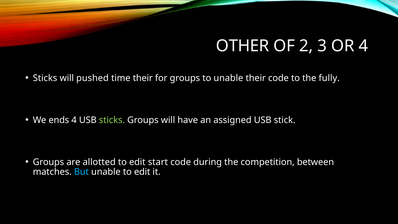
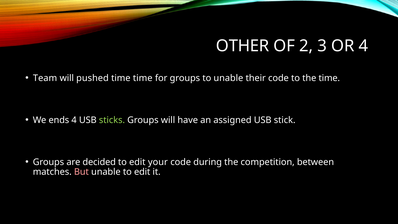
Sticks: Sticks -> Team (45, 78)
time their: their -> time (143, 78)
the fully: fully -> time (329, 78)
allotted: allotted -> decided (99, 162)
start: start -> your (158, 162)
But colour: light blue -> pink (81, 172)
